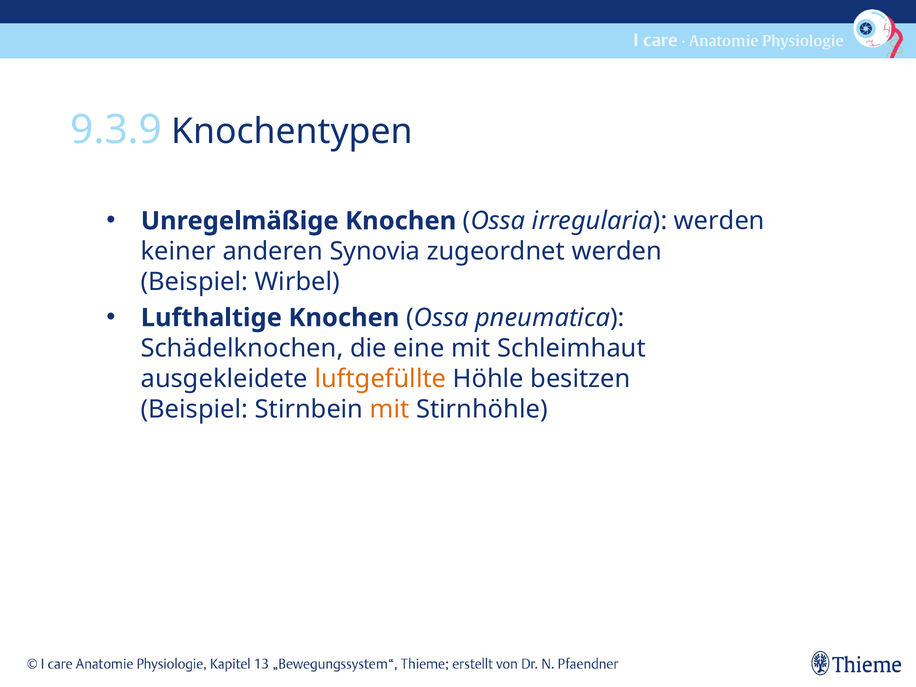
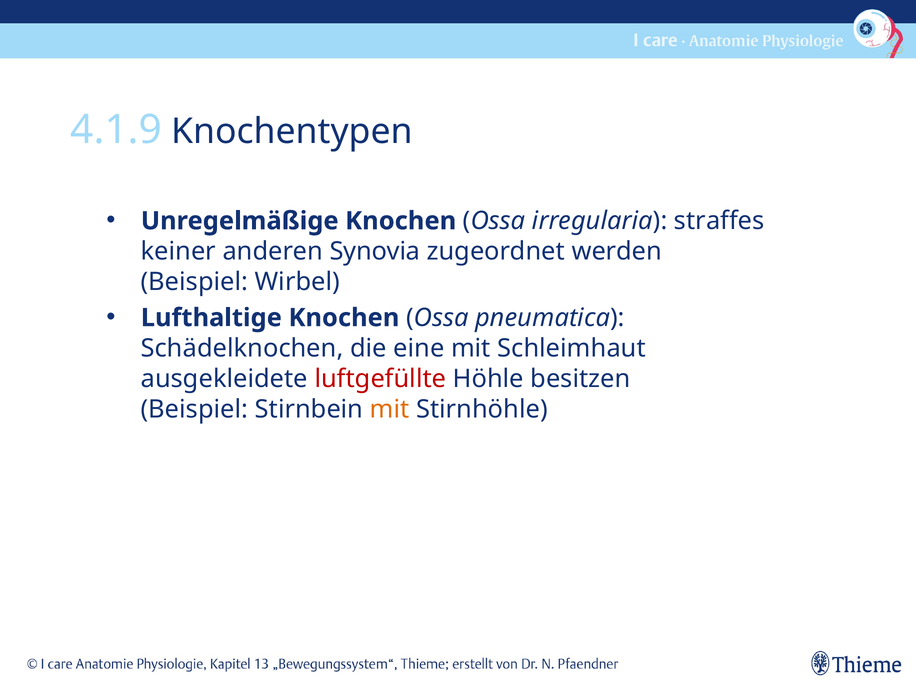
9.3.9: 9.3.9 -> 4.1.9 (116, 130)
irregularia werden: werden -> straffes (719, 221)
luftgefüllte colour: orange -> red (380, 379)
